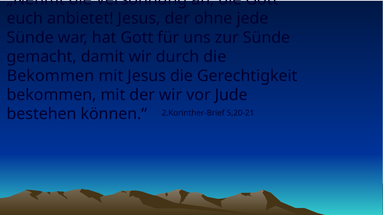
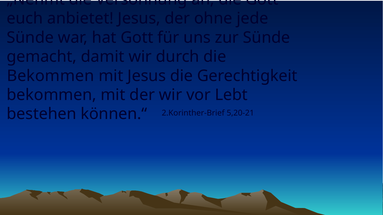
Jude: Jude -> Lebt (231, 95)
